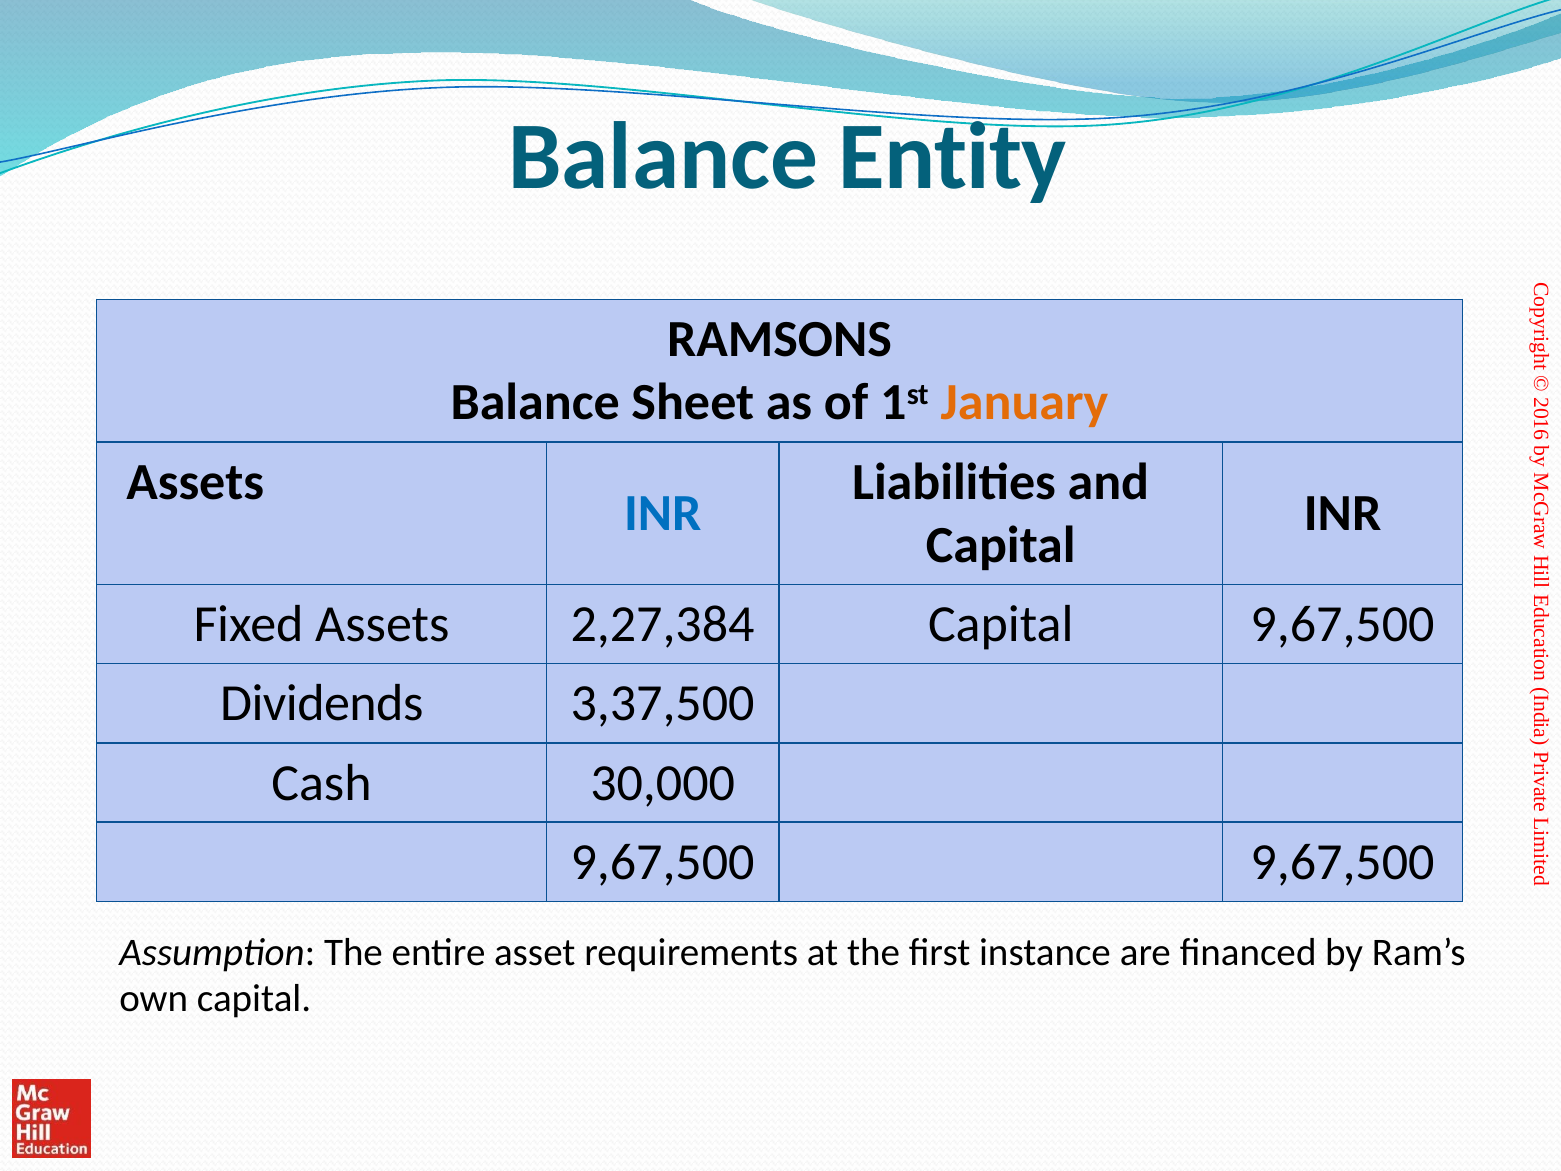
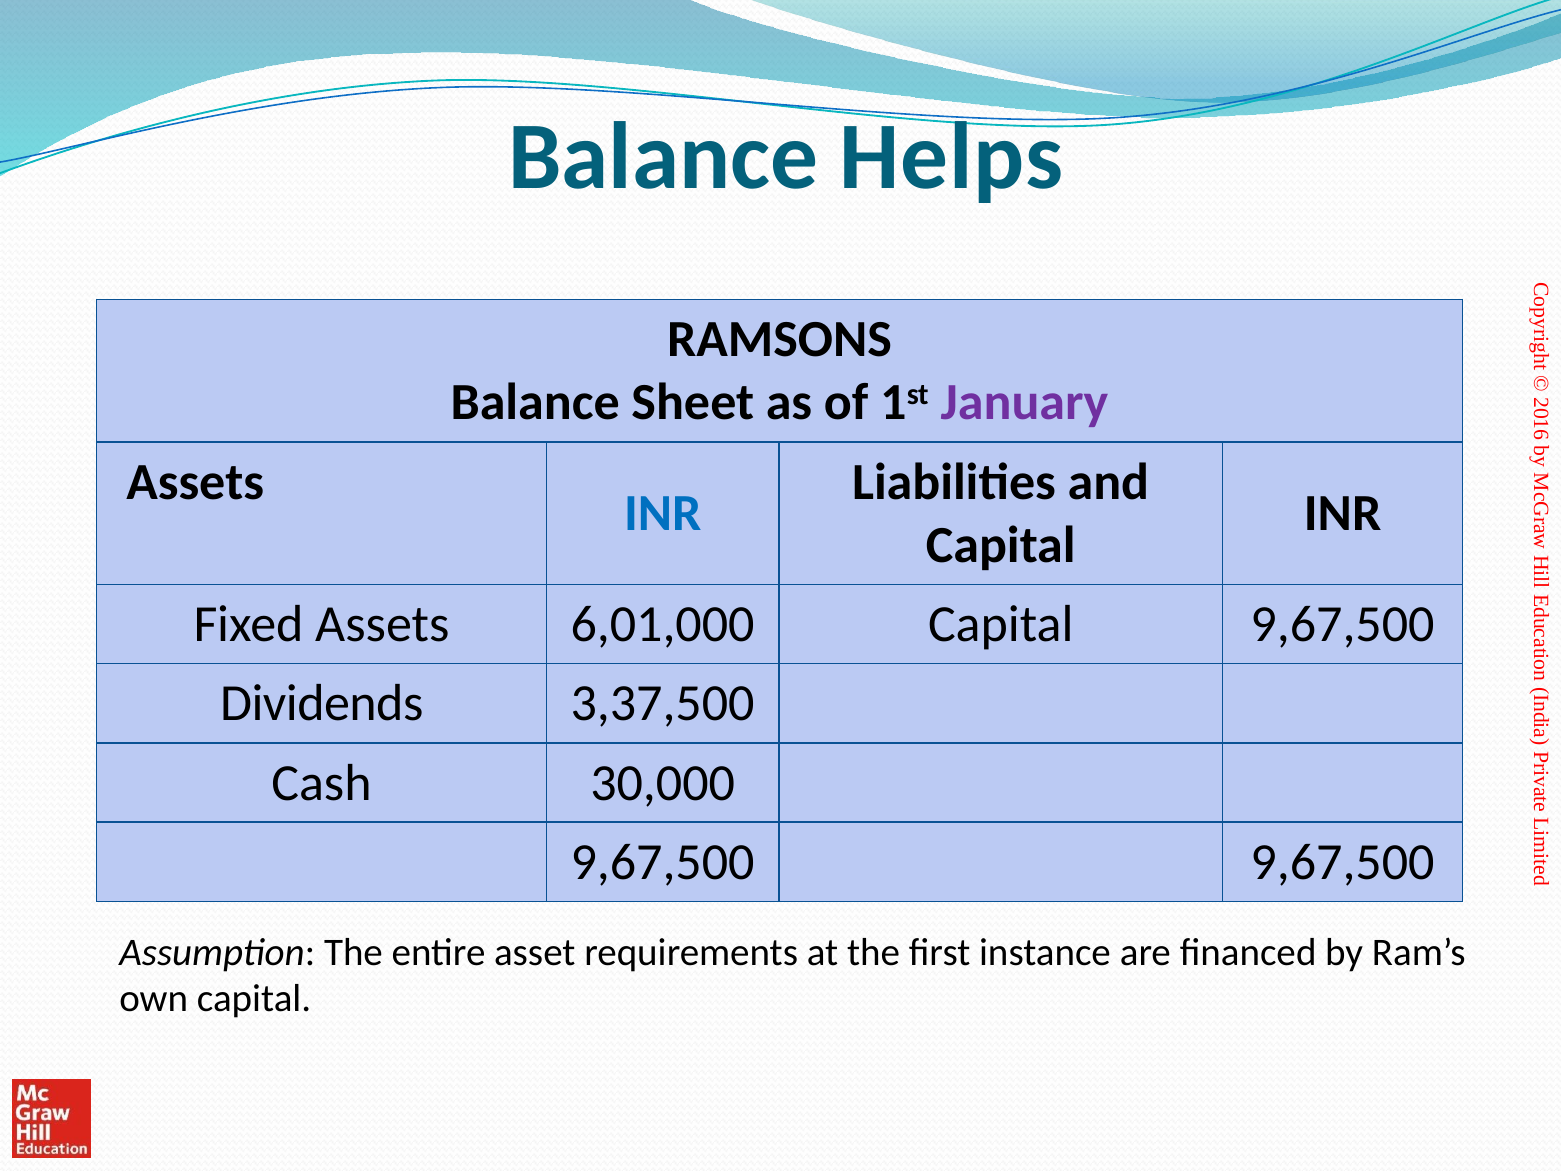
Entity: Entity -> Helps (952, 157)
January colour: orange -> purple (1024, 403)
2,27,384: 2,27,384 -> 6,01,000 (663, 624)
